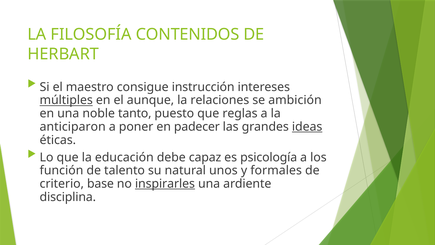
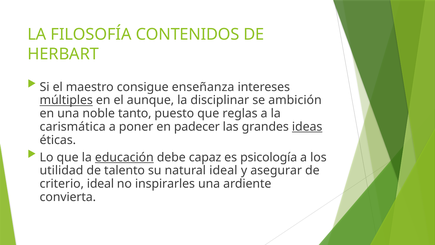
instrucción: instrucción -> enseñanza (203, 87)
relaciones: relaciones -> disciplinar (220, 100)
anticiparon: anticiparon -> carismática (73, 127)
educación underline: none -> present (124, 157)
función: función -> utilidad (62, 170)
natural unos: unos -> ideal (223, 170)
formales: formales -> asegurar (276, 170)
criterio base: base -> ideal (100, 184)
inspirarles underline: present -> none (165, 184)
disciplina: disciplina -> convierta (68, 197)
